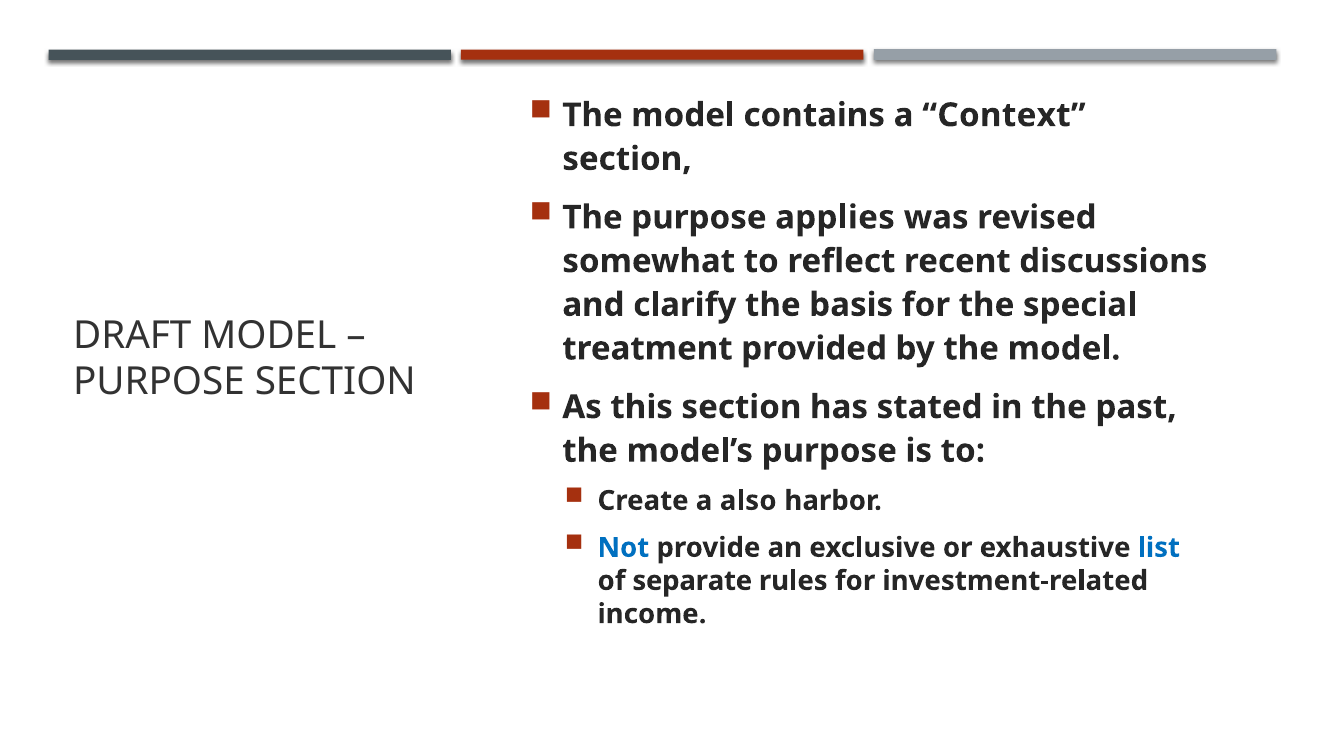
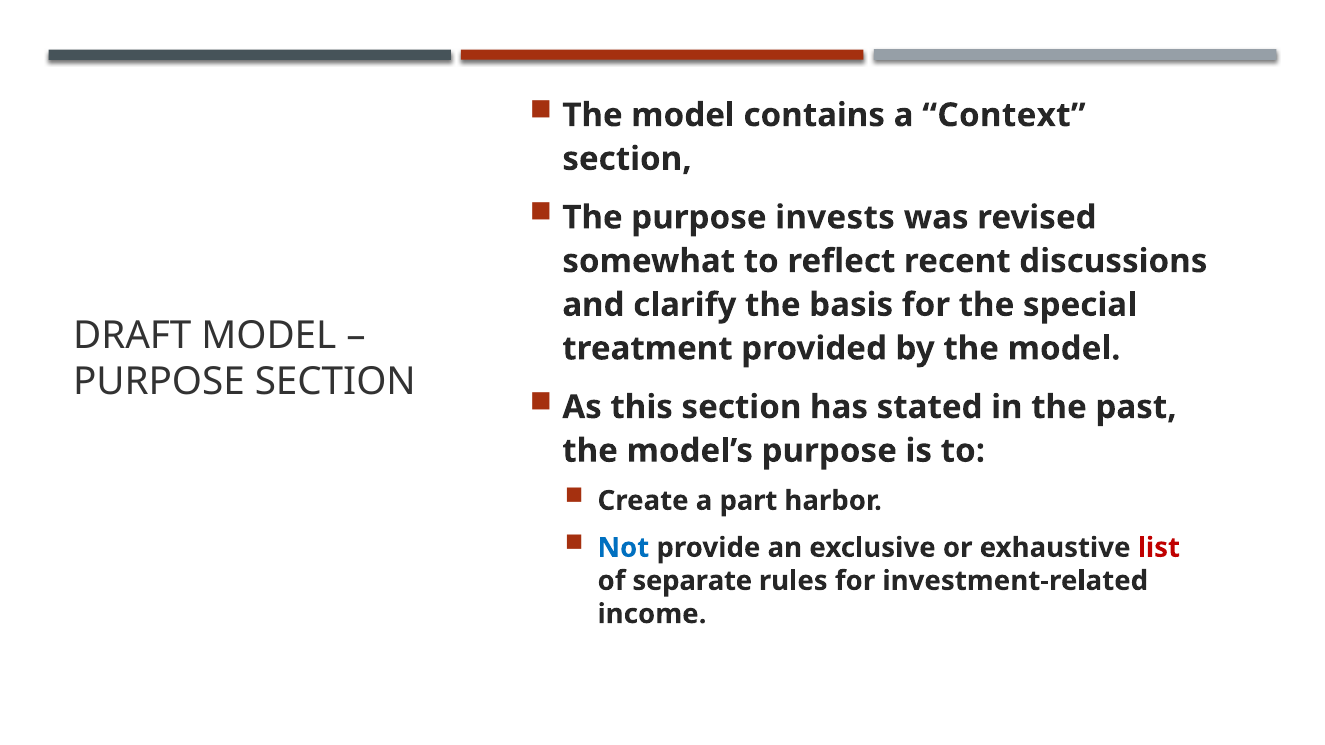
applies: applies -> invests (835, 218)
also: also -> part (748, 501)
list colour: blue -> red (1159, 548)
